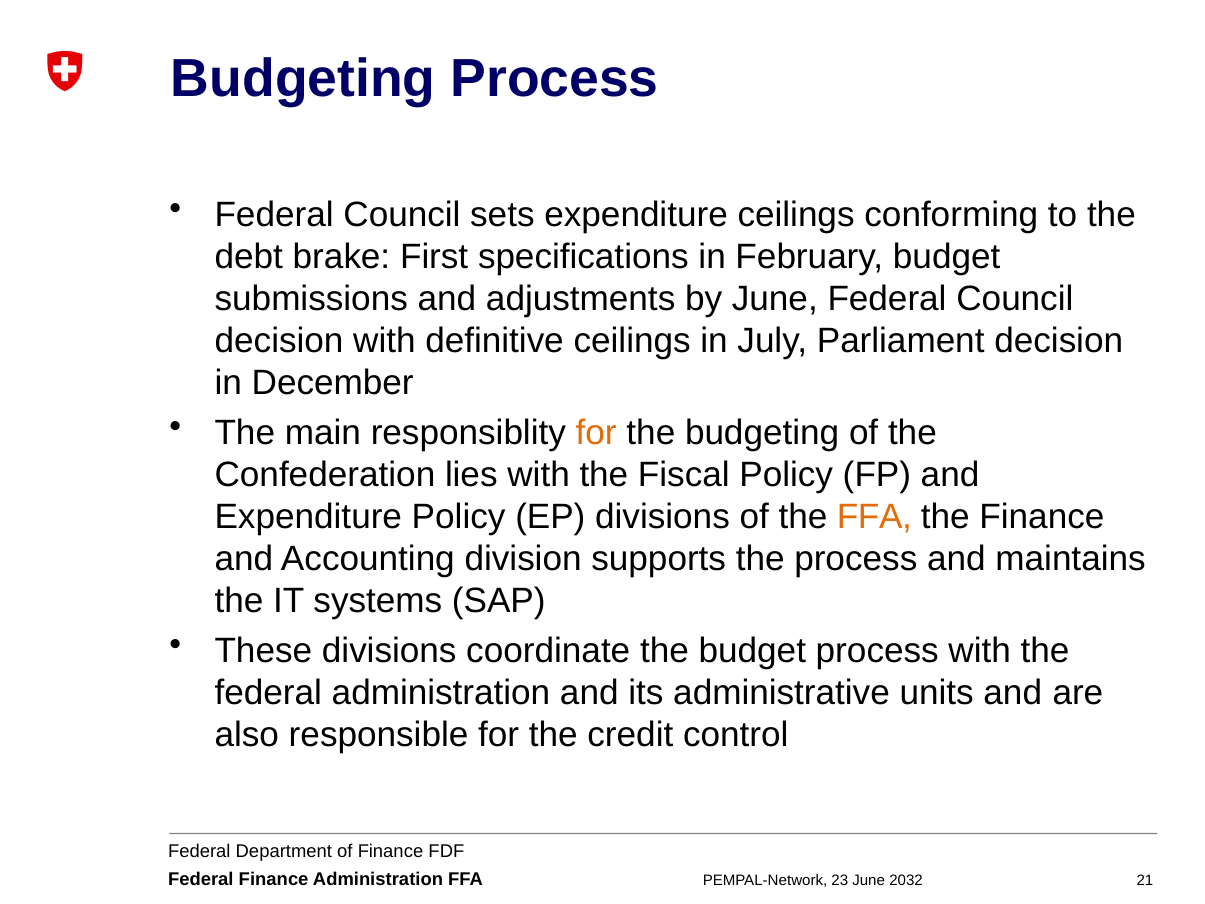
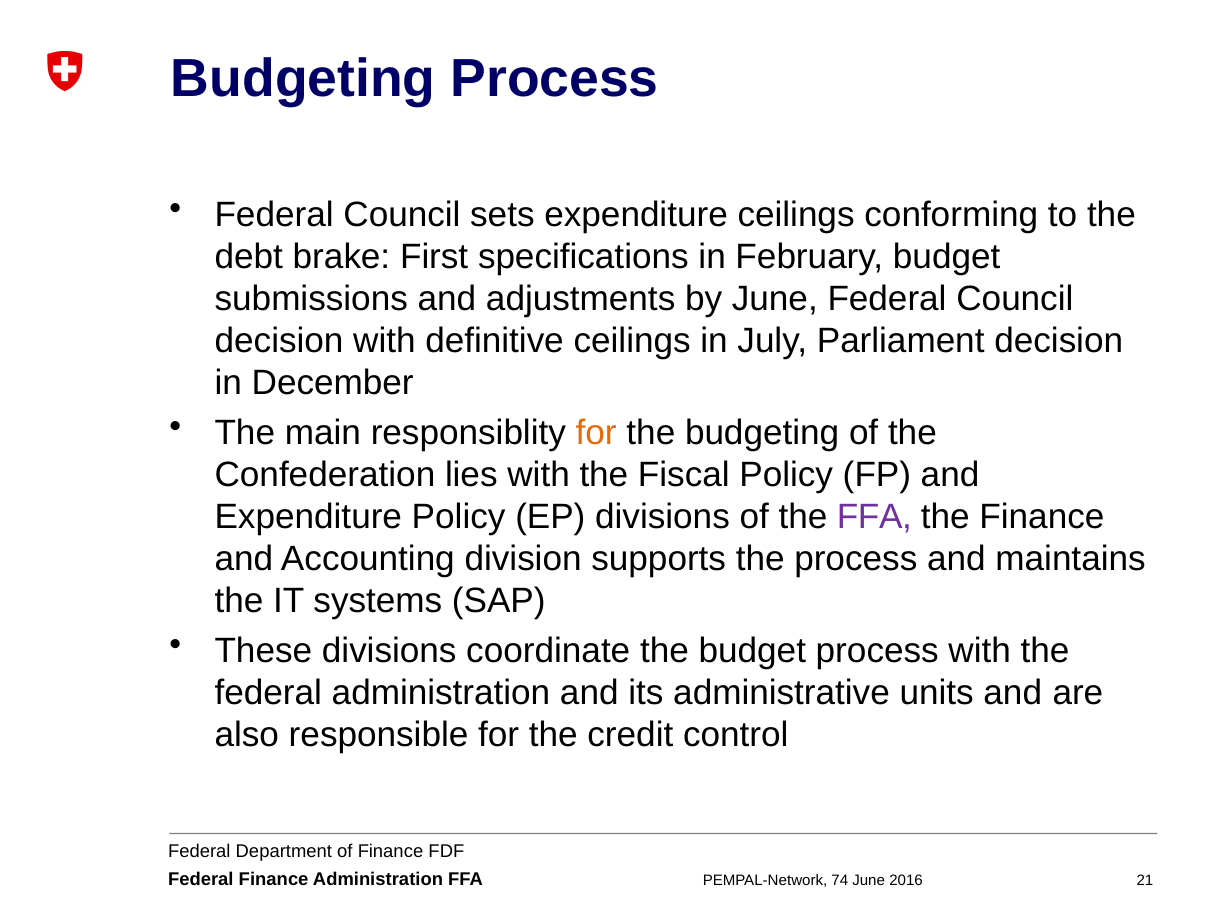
FFA colour: orange -> purple (874, 517)
23: 23 -> 74 (840, 880)
2032: 2032 -> 2016 (906, 880)
